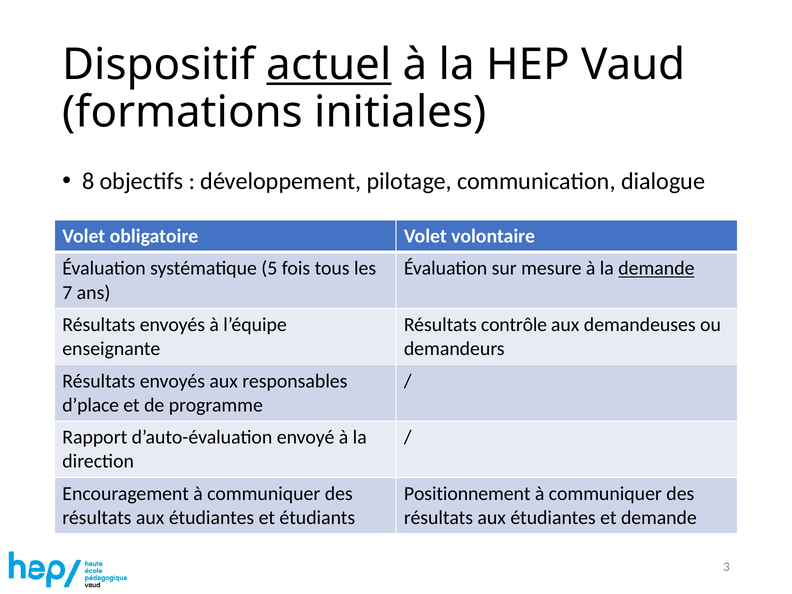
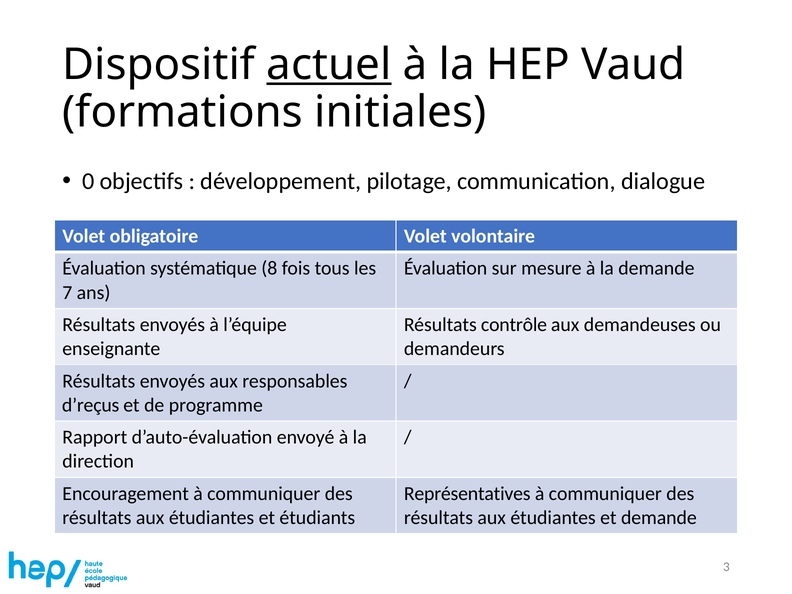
8: 8 -> 0 (88, 181)
5: 5 -> 8 (269, 268)
demande underline: present -> none (656, 268)
d’place: d’place -> d’reçus (91, 405)
Positionnement: Positionnement -> Représentatives (467, 494)
